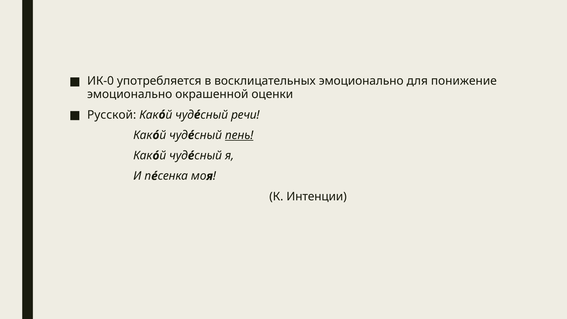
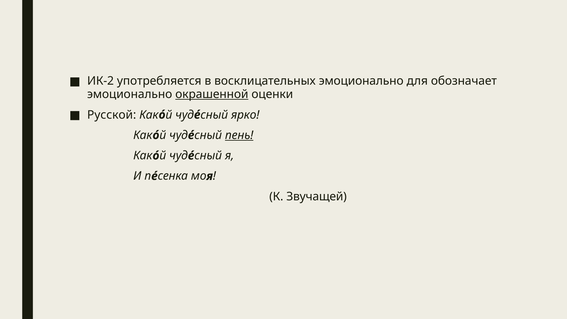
ИК-0: ИК-0 -> ИК-2 (101, 81)
понижение: понижение -> обозначает (464, 81)
окрашенной underline: none -> present (212, 94)
речи: речи -> ярко (245, 115)
Интенции: Интенции -> Звучащей (317, 196)
